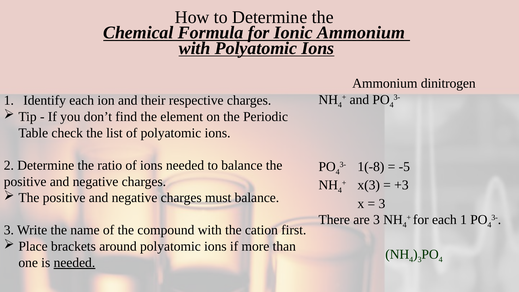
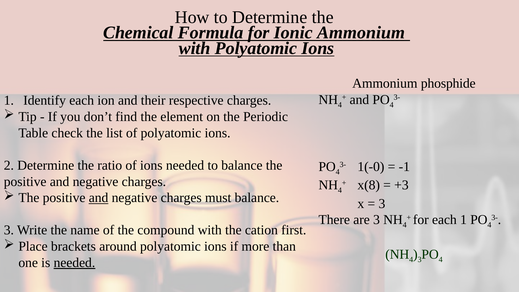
dinitrogen: dinitrogen -> phosphide (448, 83)
1(-8: 1(-8 -> 1(-0 (371, 167)
-5: -5 -> -1 (404, 167)
x(3: x(3 -> x(8 (369, 185)
and underline: none -> present (99, 198)
